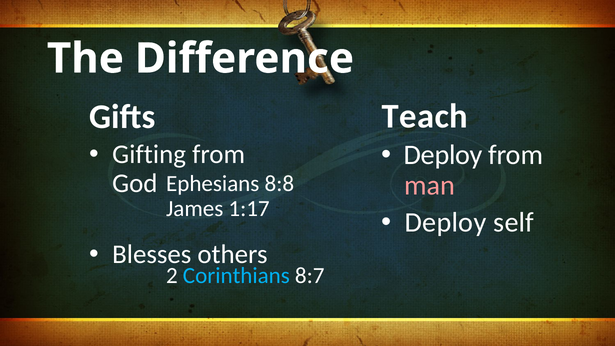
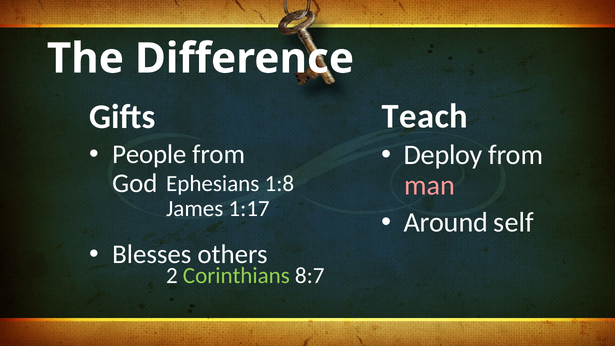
Gifting: Gifting -> People (149, 154)
8:8: 8:8 -> 1:8 (279, 183)
Deploy: Deploy -> Around (446, 222)
Corinthians colour: light blue -> light green (236, 275)
